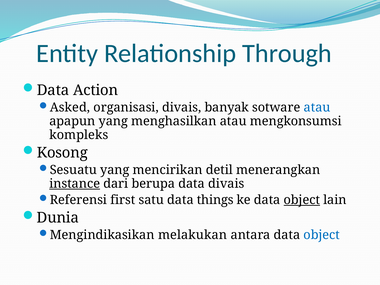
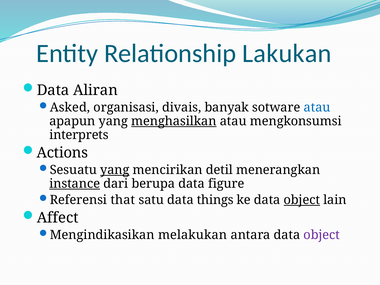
Through: Through -> Lakukan (287, 53)
Action: Action -> Aliran (96, 90)
menghasilkan underline: none -> present (174, 121)
kompleks: kompleks -> interprets (79, 135)
Kosong: Kosong -> Actions (62, 153)
yang underline: none -> present (115, 170)
data divais: divais -> figure (226, 184)
first: first -> that (123, 200)
Dunia: Dunia -> Affect (58, 218)
object colour: blue -> purple (322, 235)
